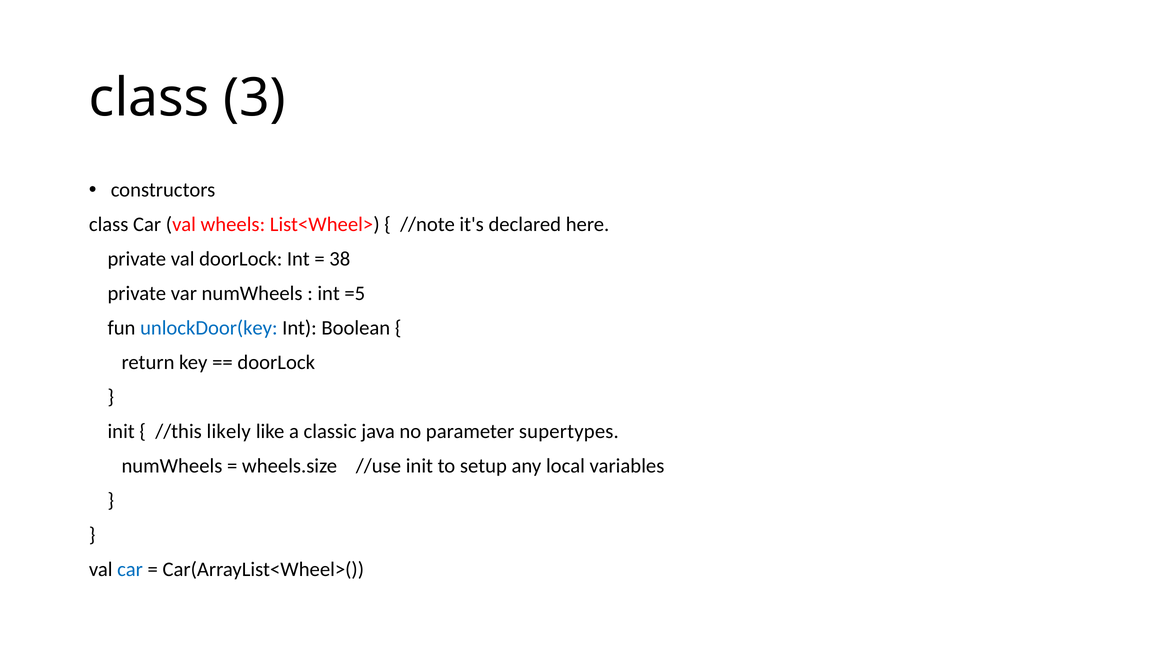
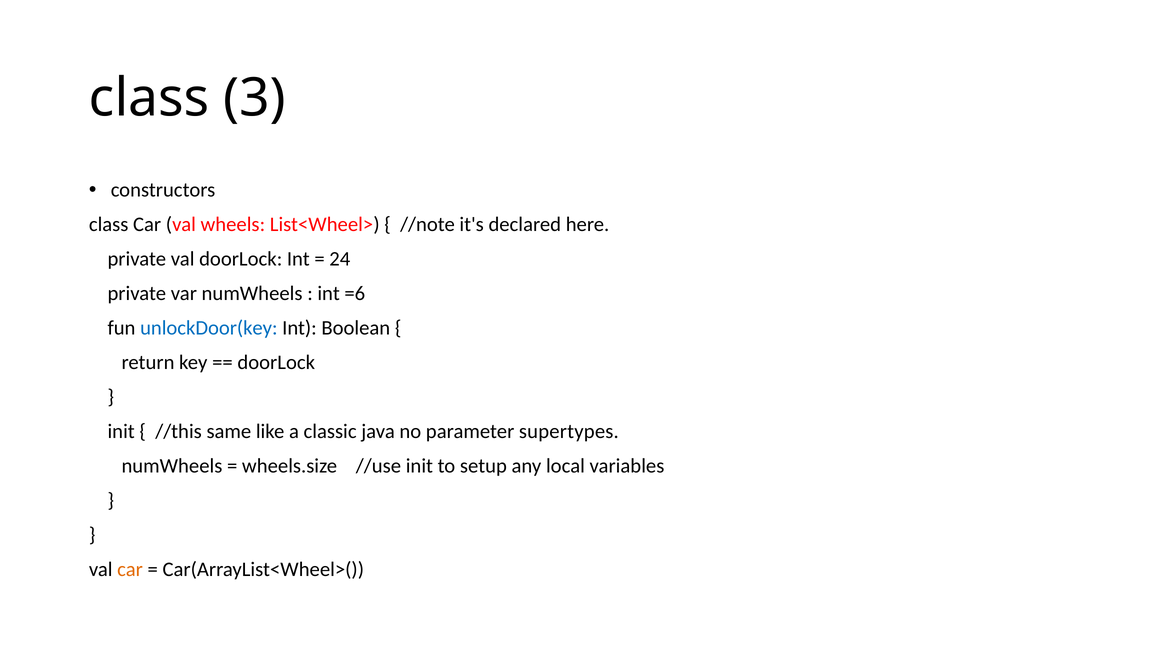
38: 38 -> 24 (340, 259)
=5: =5 -> =6 (355, 293)
likely: likely -> same (229, 431)
car colour: blue -> orange (130, 569)
